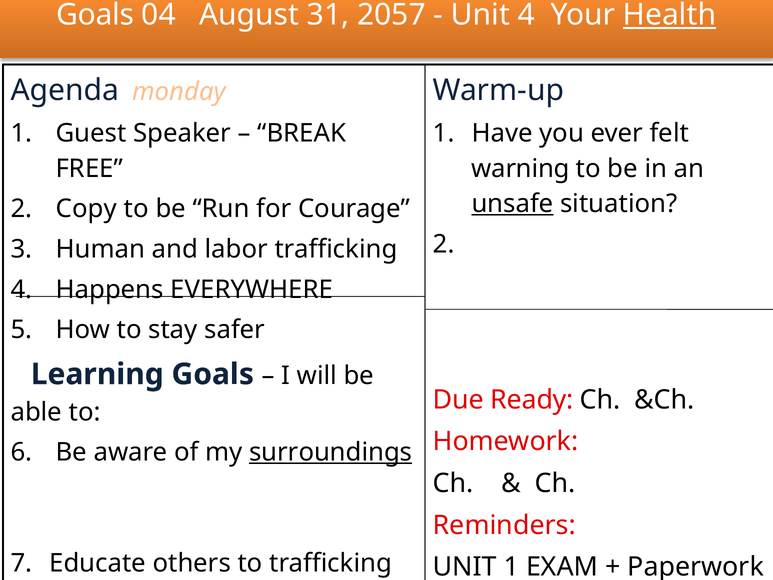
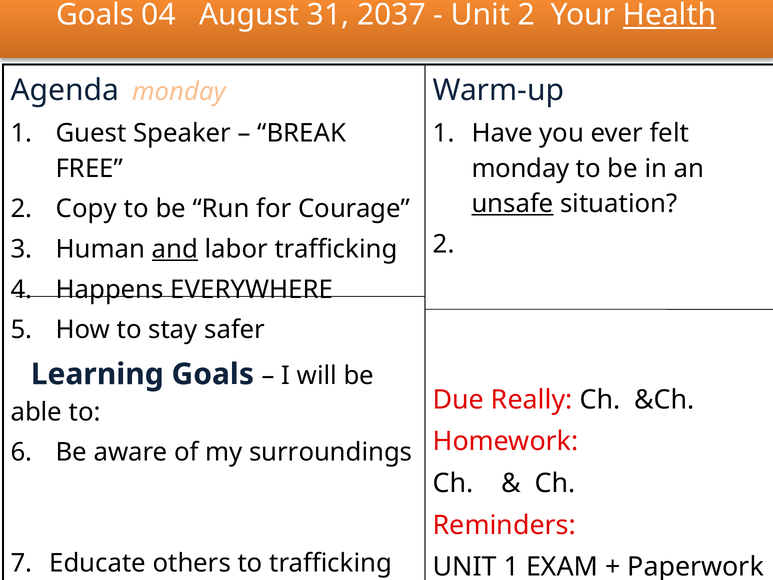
2057: 2057 -> 2037 (391, 15)
Unit 4: 4 -> 2 (526, 15)
warning: warning -> monday (520, 169)
and underline: none -> present (175, 249)
Ready: Ready -> Really (532, 400)
surroundings underline: present -> none (331, 452)
